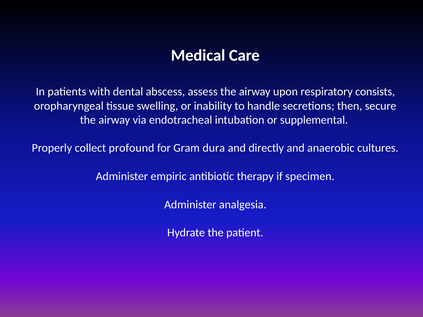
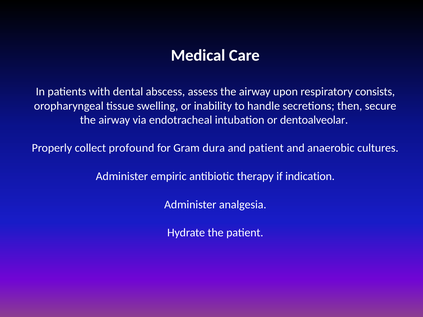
supplemental: supplemental -> dentoalveolar (314, 120)
and directly: directly -> patient (266, 148)
specimen: specimen -> indication (310, 176)
